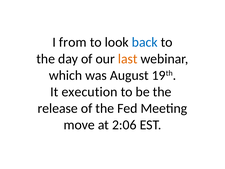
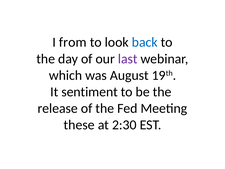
last colour: orange -> purple (128, 59)
execution: execution -> sentiment (90, 92)
move: move -> these (79, 125)
2:06: 2:06 -> 2:30 (124, 125)
